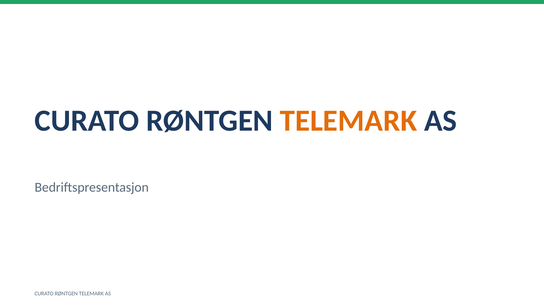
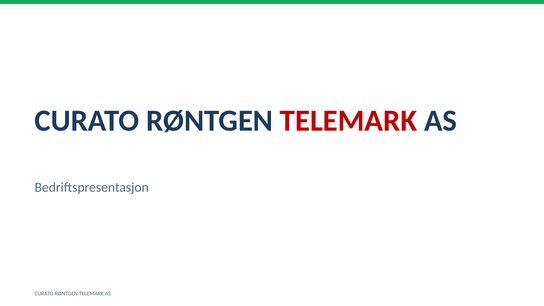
TELEMARK colour: orange -> red (349, 121)
